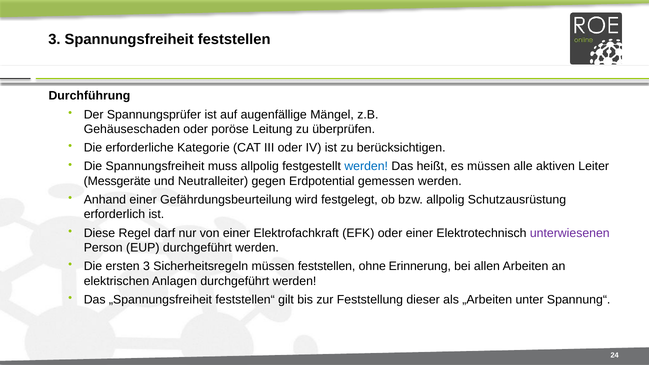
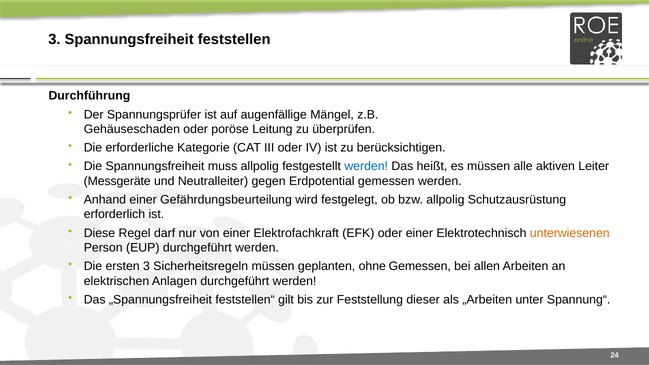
unterwiesenen colour: purple -> orange (570, 233)
müssen feststellen: feststellen -> geplanten (327, 266)
ohne Erinnerung: Erinnerung -> Gemessen (420, 266)
